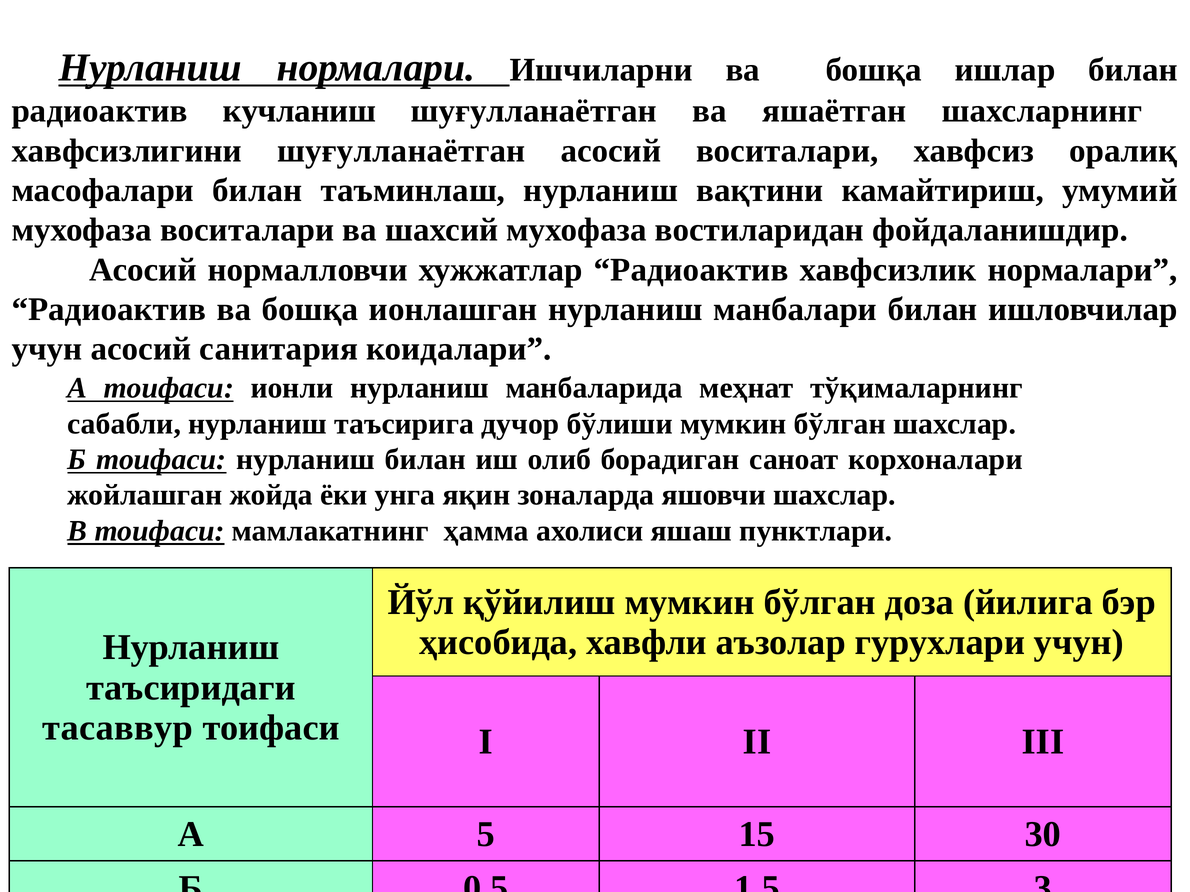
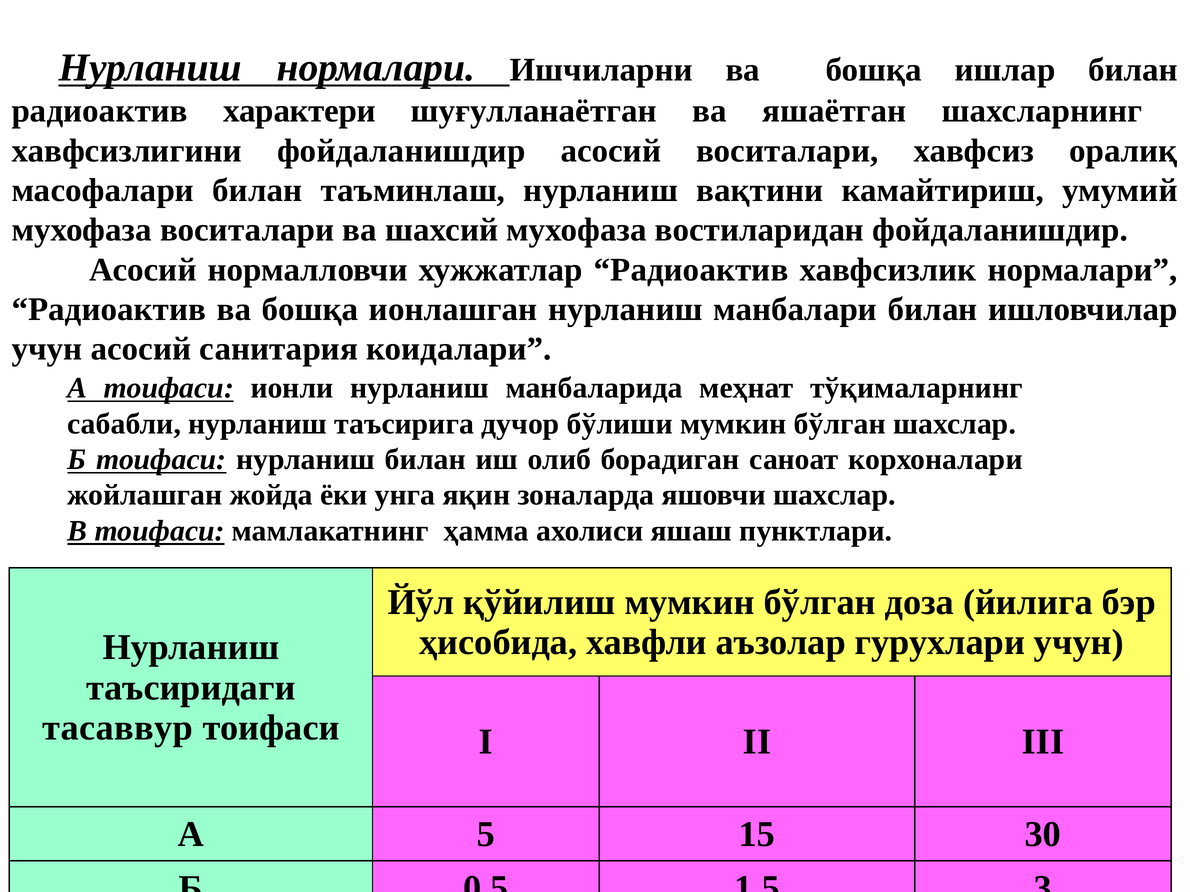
кучланиш: кучланиш -> характери (299, 111)
хавфсизлигини шуғулланаётган: шуғулланаётган -> фойдаланишдир (401, 151)
